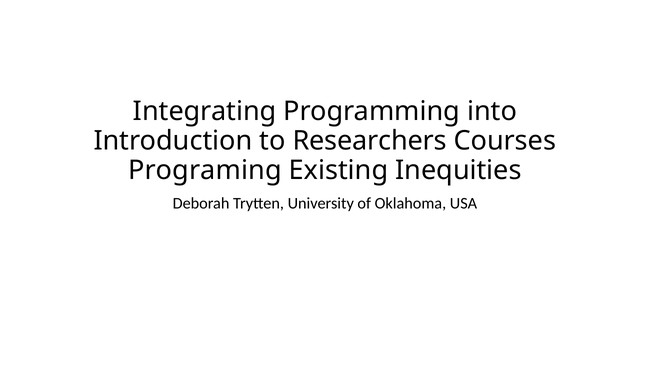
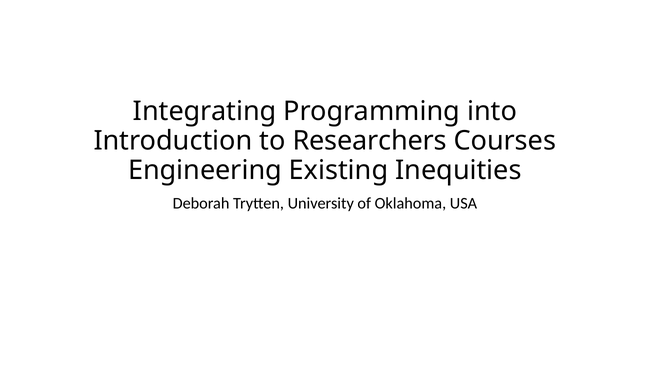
Programing: Programing -> Engineering (205, 170)
